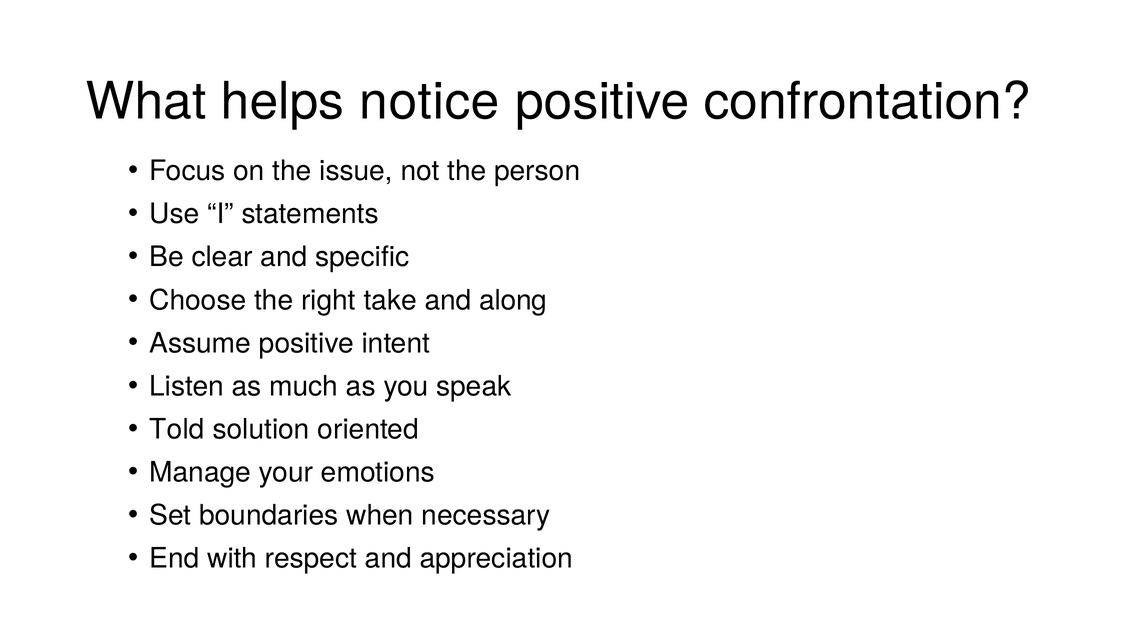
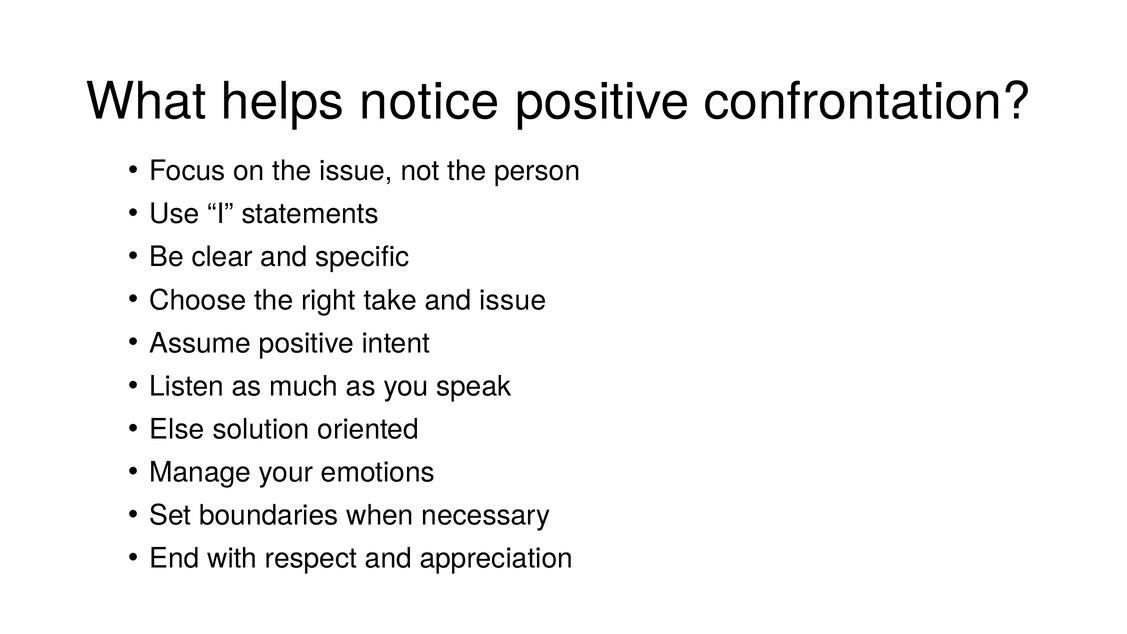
and along: along -> issue (513, 300)
Told: Told -> Else (177, 429)
